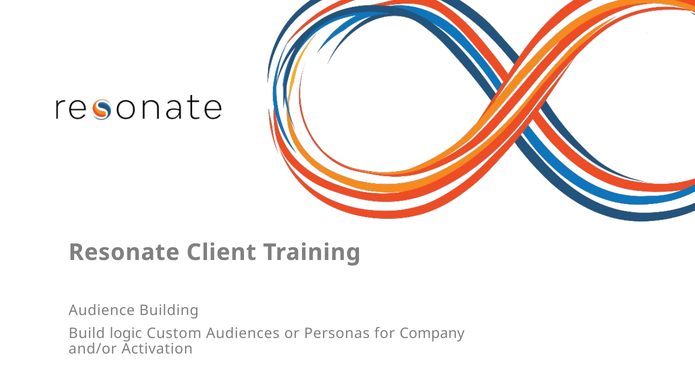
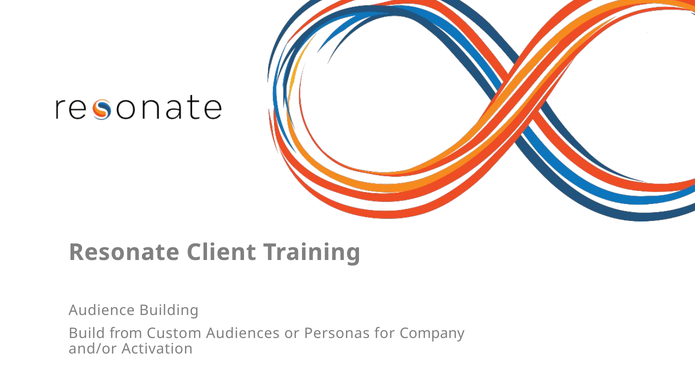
logic: logic -> from (126, 333)
